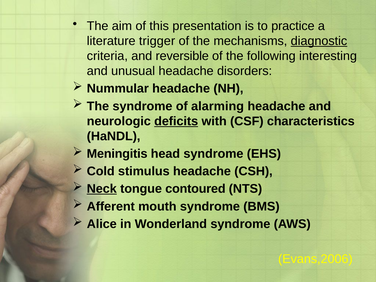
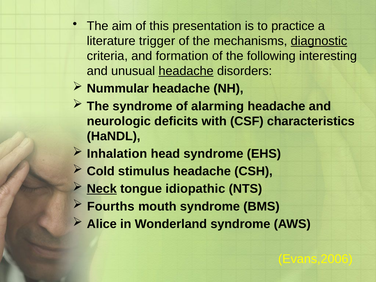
reversible: reversible -> formation (182, 56)
headache underline: none -> present (186, 71)
deficits underline: present -> none (176, 121)
Meningitis: Meningitis -> Inhalation (117, 154)
contoured: contoured -> idiopathic (195, 189)
Afferent: Afferent -> Fourths (111, 206)
